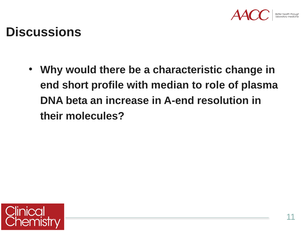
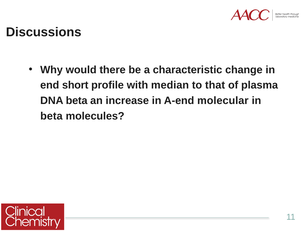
role: role -> that (215, 85)
resolution: resolution -> molecular (223, 101)
their: their -> beta (51, 116)
